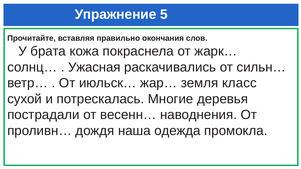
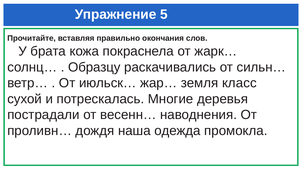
Ужасная: Ужасная -> Образцу (94, 67)
